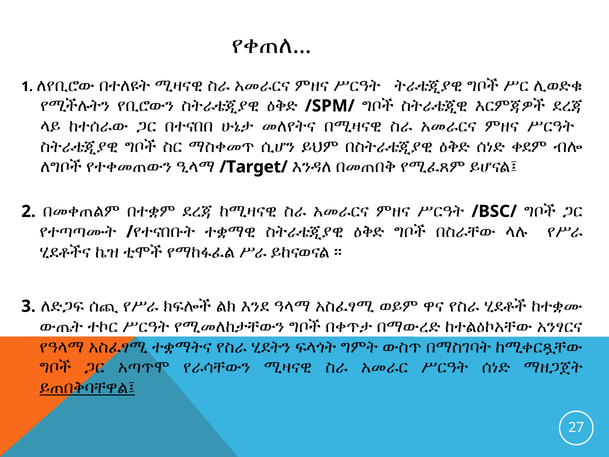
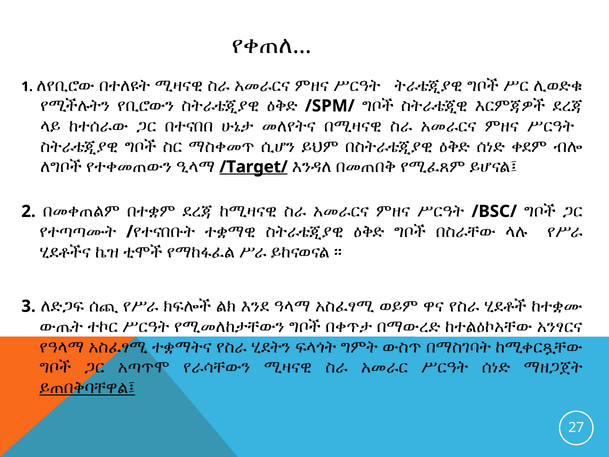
/Target/ underline: none -> present (254, 167)
